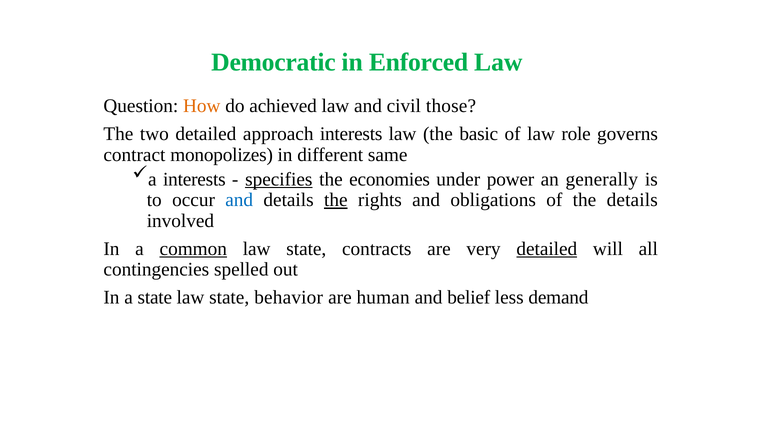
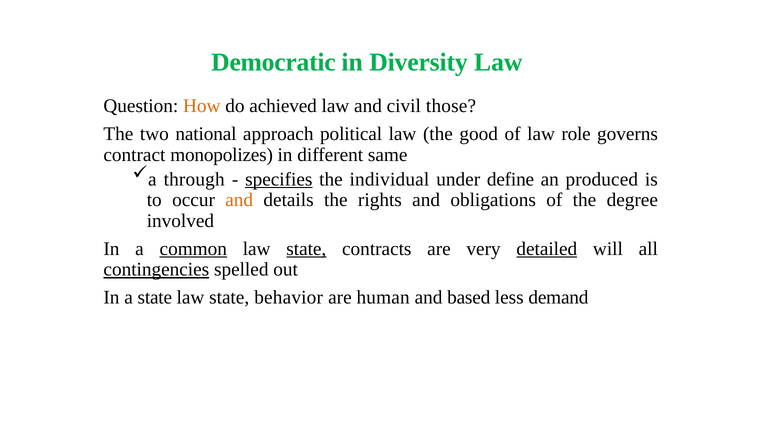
Enforced: Enforced -> Diversity (419, 62)
two detailed: detailed -> national (206, 134)
approach interests: interests -> political (351, 134)
basic: basic -> good (479, 134)
a interests: interests -> through (194, 179)
economies: economies -> individual (389, 179)
power: power -> define (511, 179)
generally: generally -> produced (602, 179)
and colour: blue -> orange (239, 200)
the underline: present -> none (336, 200)
the details: details -> degree (632, 200)
state underline: none -> present (306, 249)
contingencies underline: none -> present (156, 270)
belief: belief -> based (469, 298)
